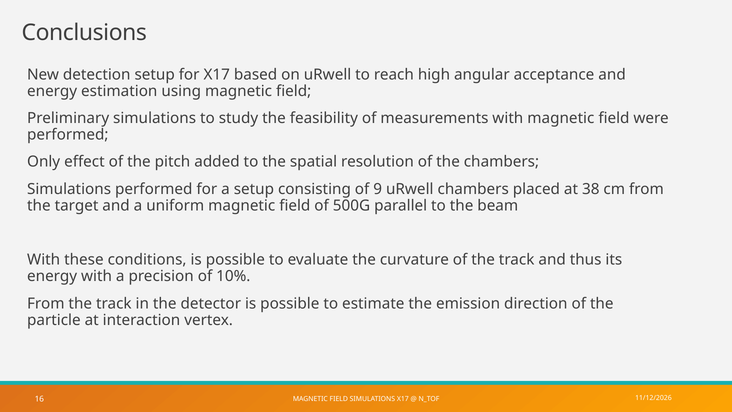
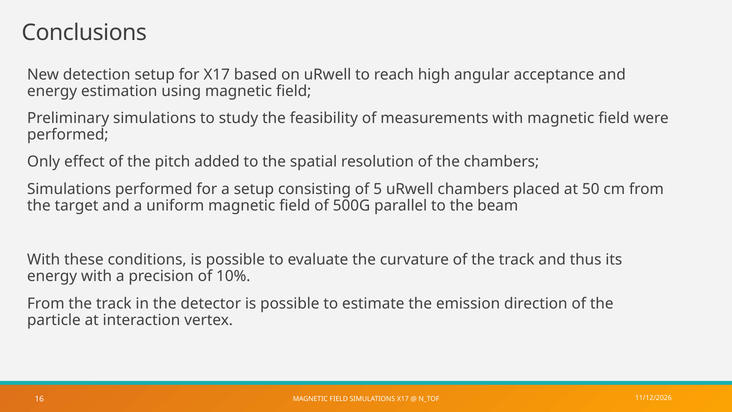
9: 9 -> 5 (378, 189)
38: 38 -> 50 (591, 189)
